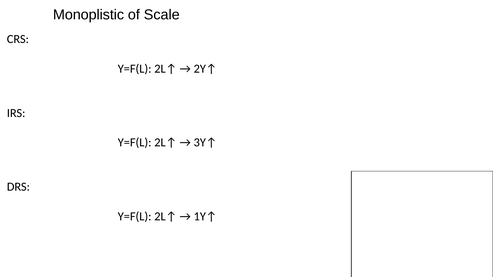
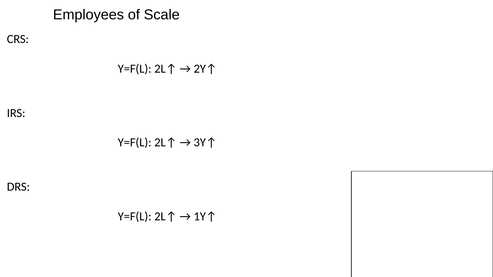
Monoplistic: Monoplistic -> Employees (88, 15)
